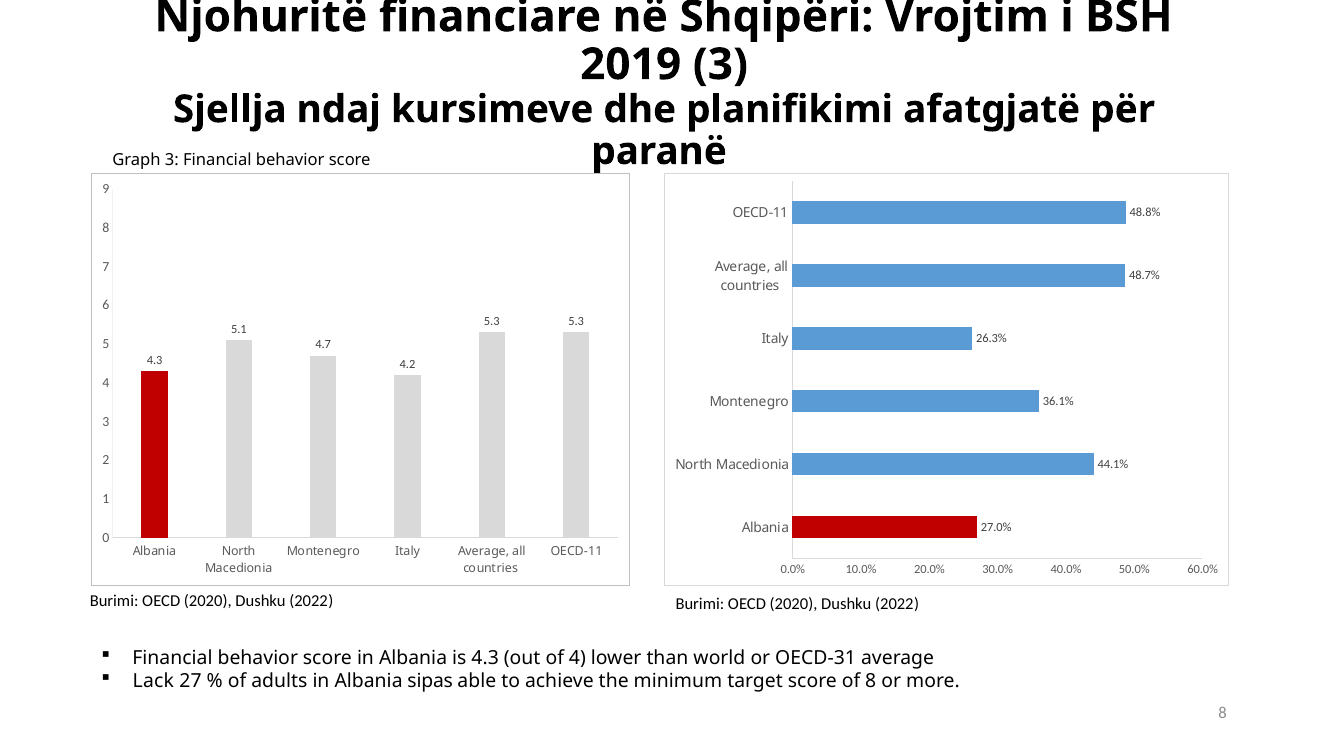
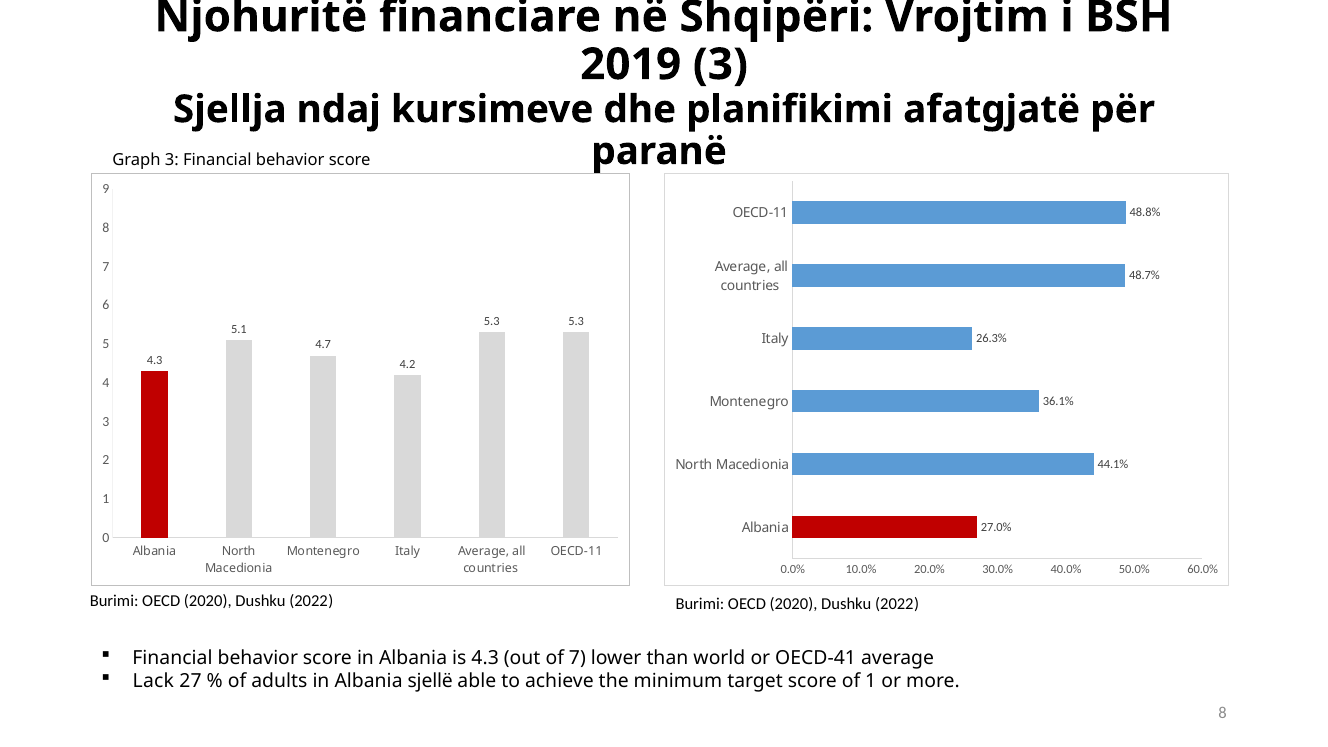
of 4: 4 -> 7 (577, 658)
OECD-31: OECD-31 -> OECD-41 (816, 658)
sipas: sipas -> sjellë (430, 681)
of 8: 8 -> 1 (871, 681)
